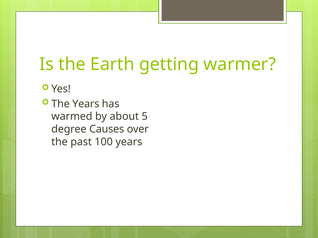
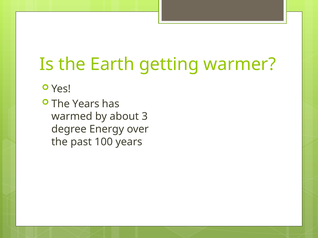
5: 5 -> 3 (145, 117)
Causes: Causes -> Energy (107, 129)
